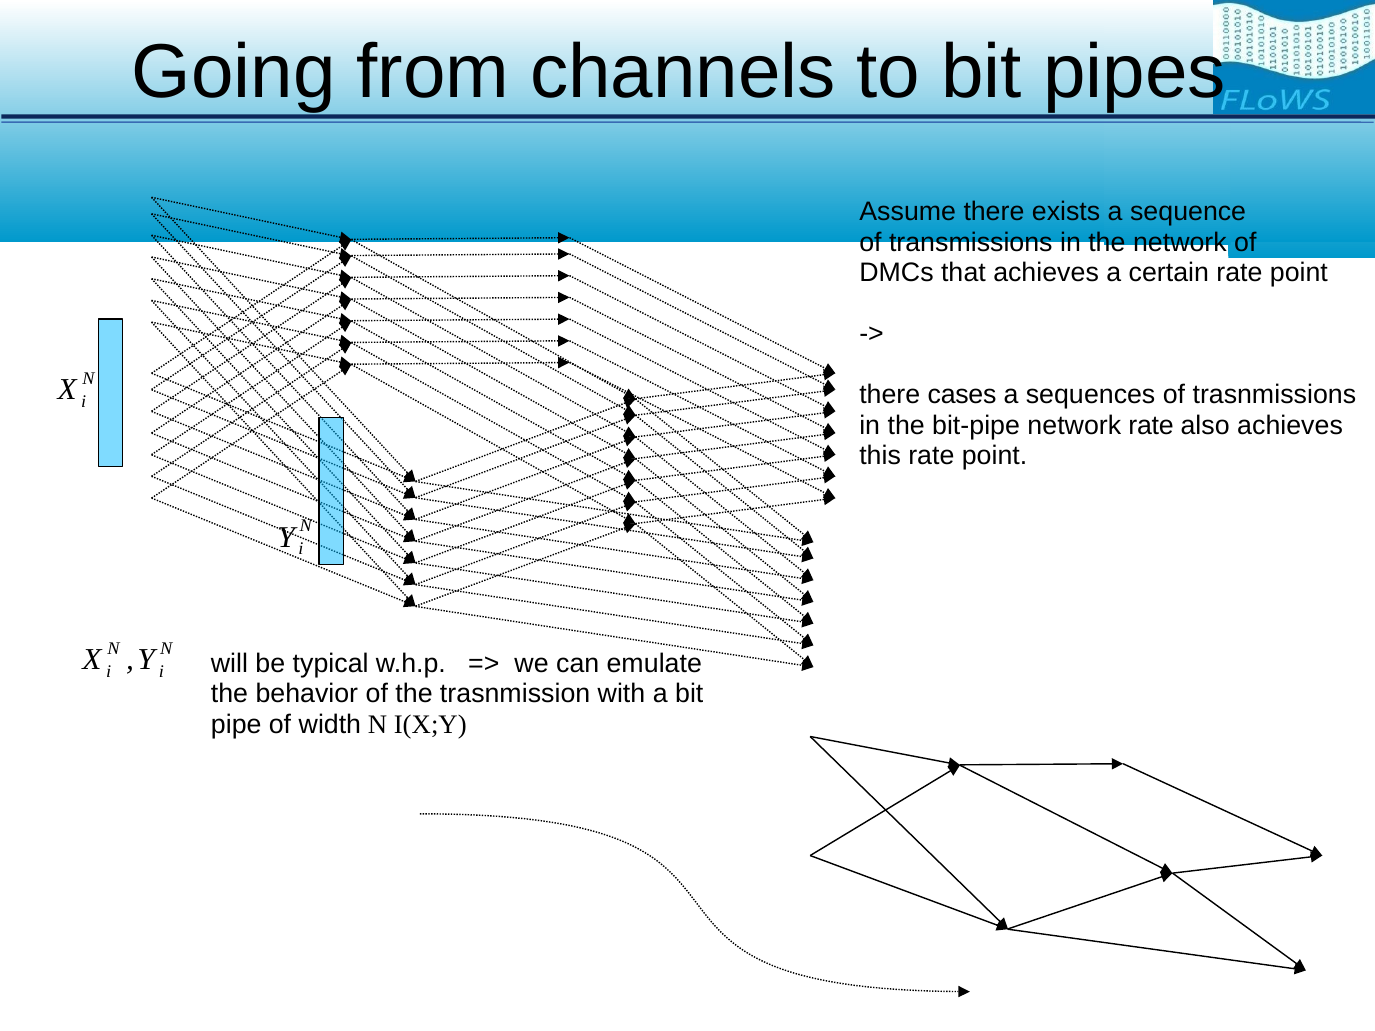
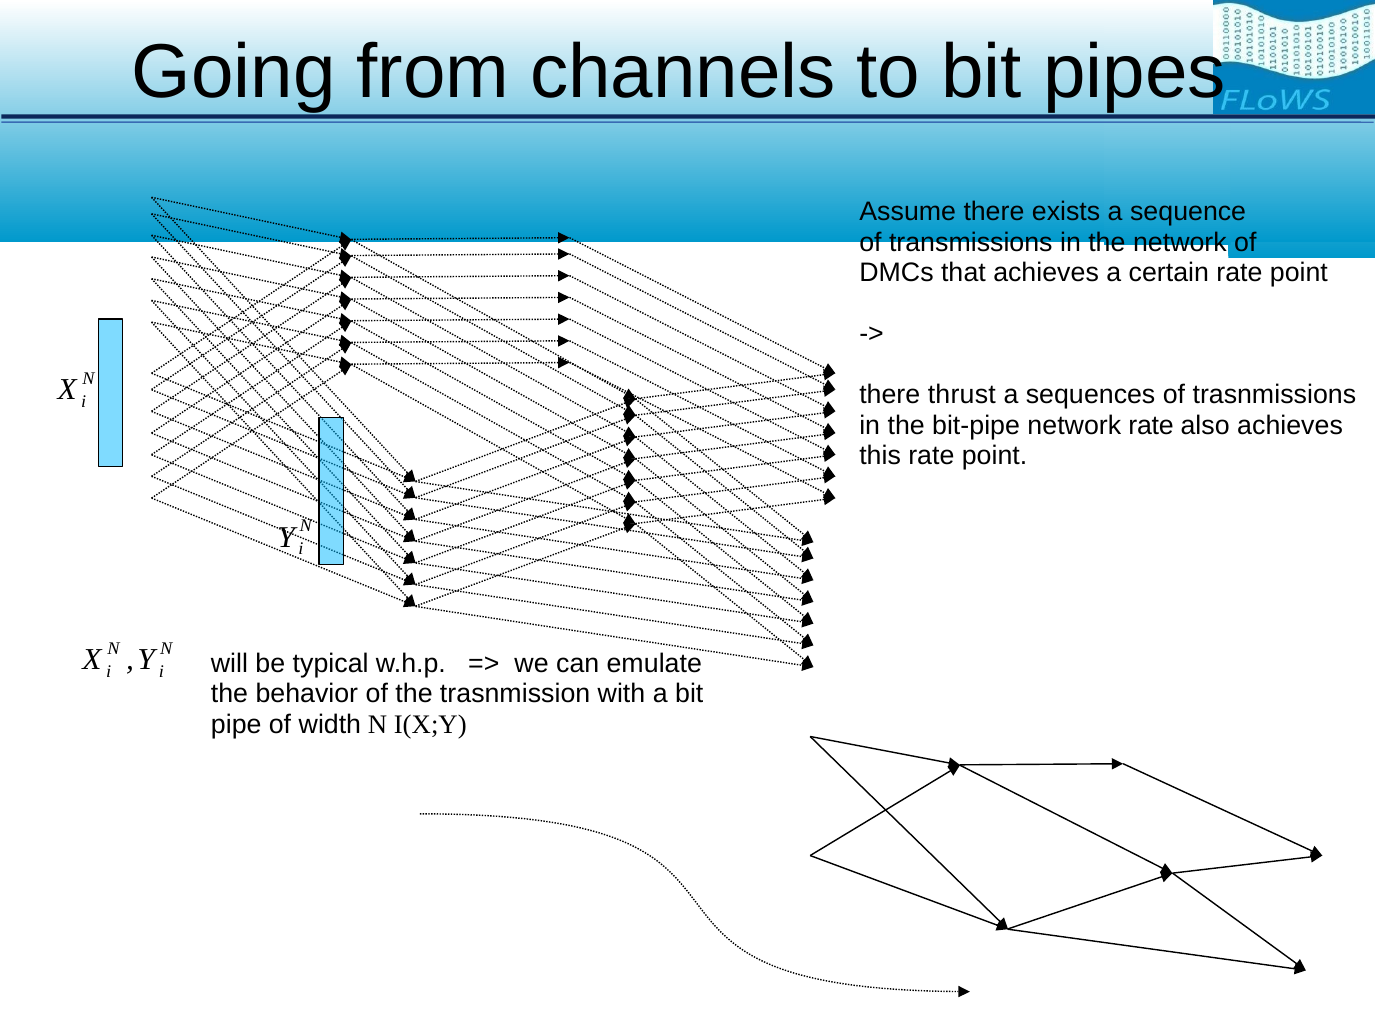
cases: cases -> thrust (962, 395)
